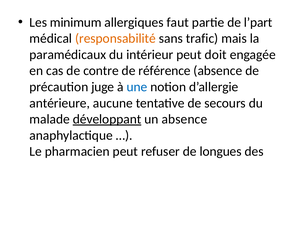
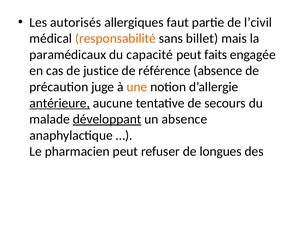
minimum: minimum -> autorisés (76, 22)
l’part: l’part -> l’civil (258, 22)
trafic: trafic -> billet (202, 38)
intérieur: intérieur -> capacité (150, 55)
doit: doit -> faits (216, 55)
contre: contre -> justice (101, 71)
une colour: blue -> orange (137, 87)
antérieure underline: none -> present (60, 103)
